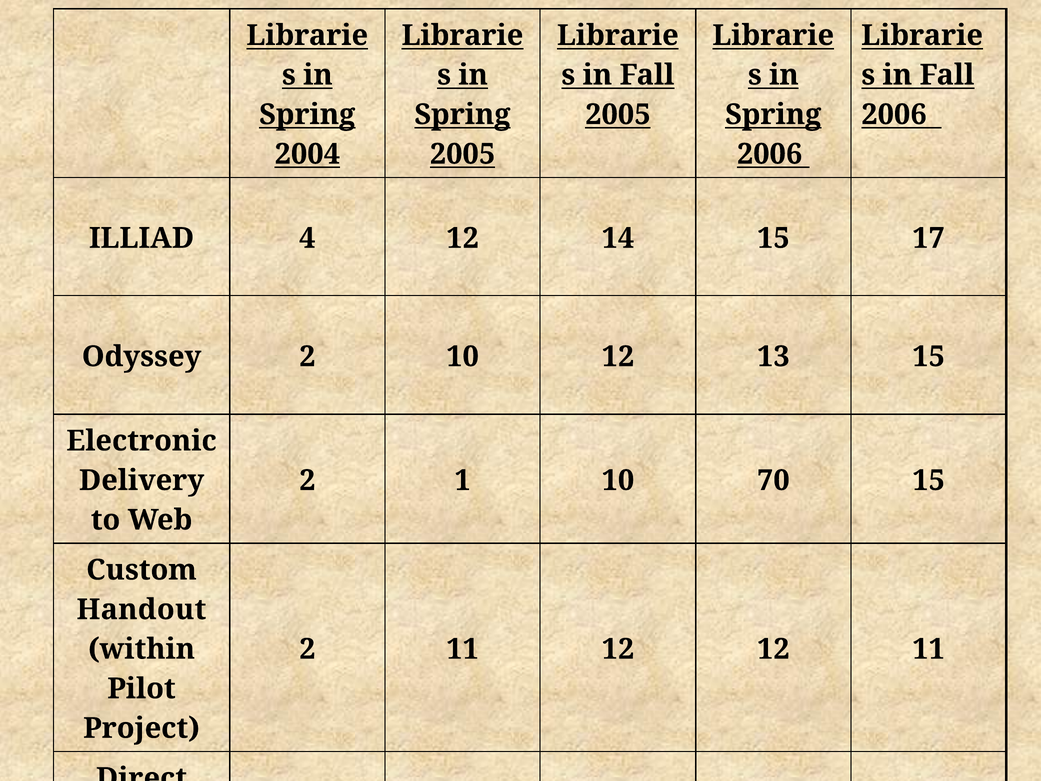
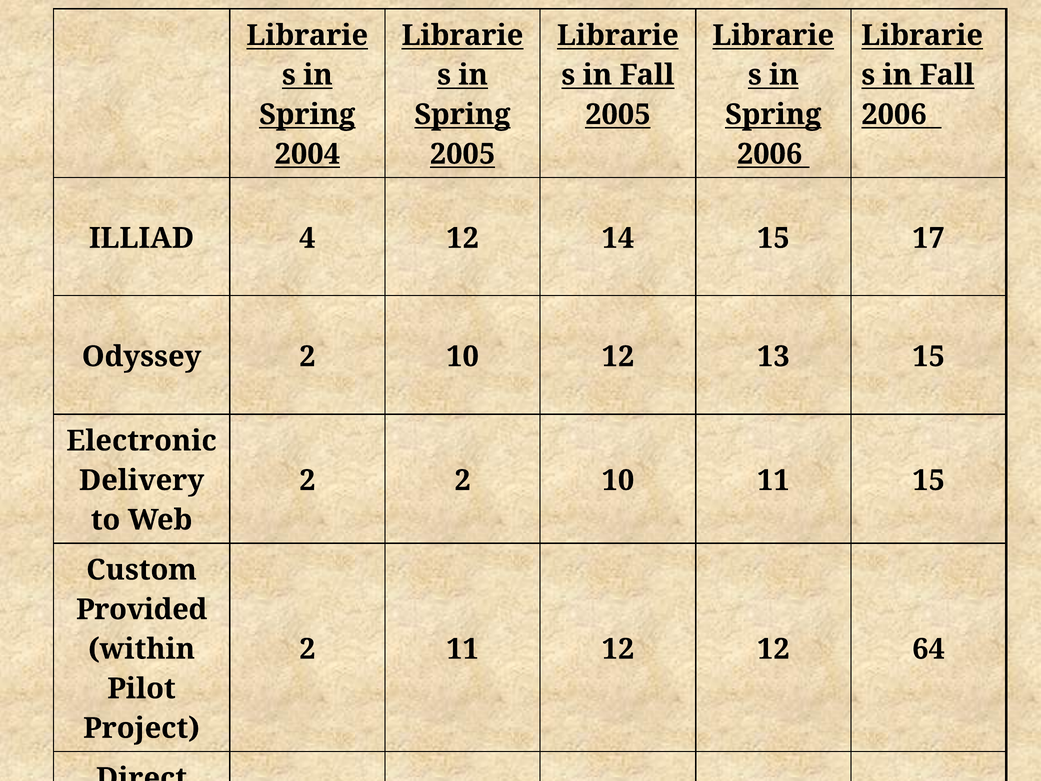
2 1: 1 -> 2 (463, 480)
10 70: 70 -> 11 (773, 480)
Handout: Handout -> Provided (142, 609)
12 11: 11 -> 64 (929, 649)
